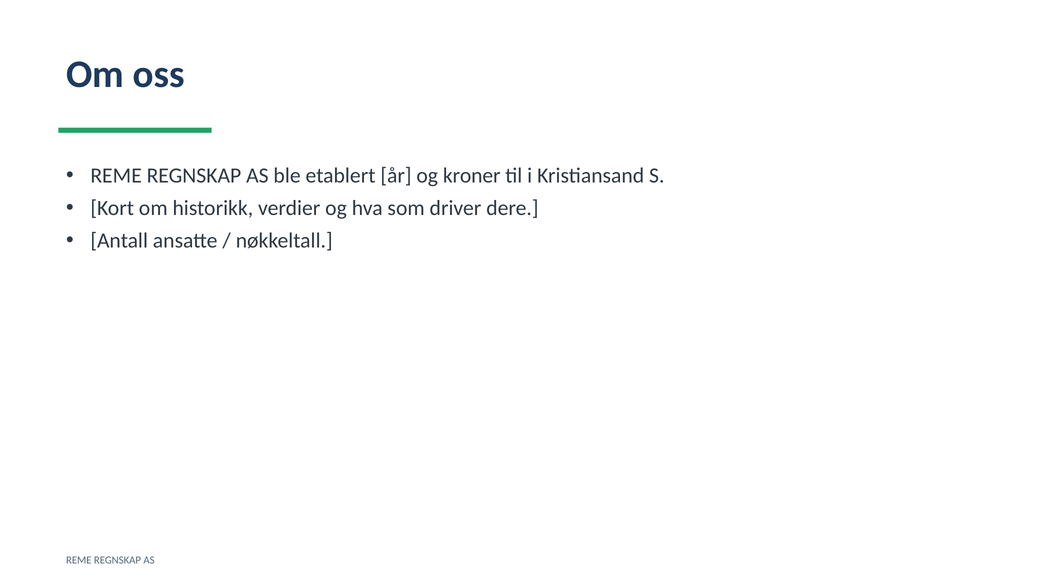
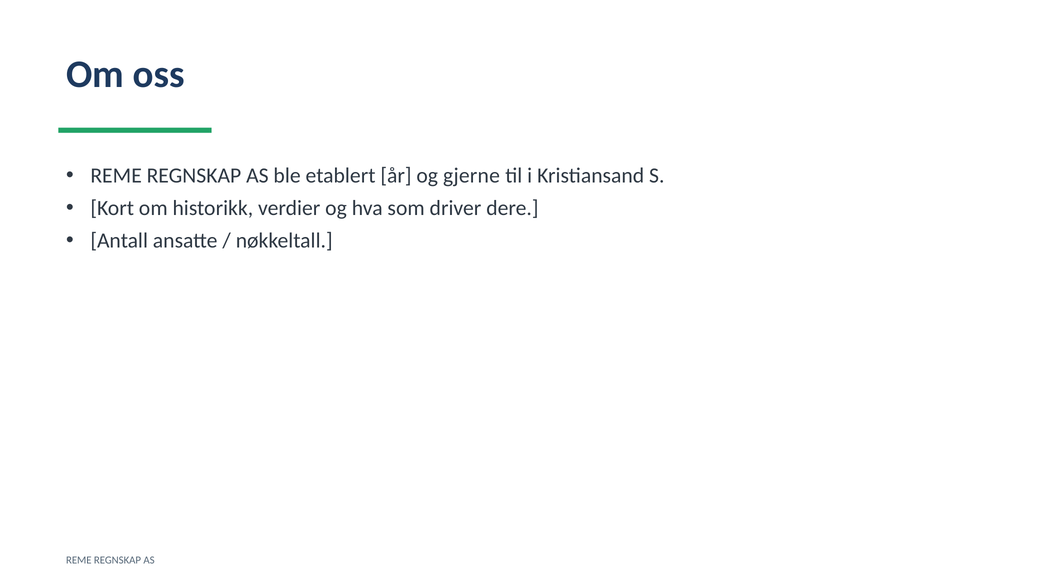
kroner: kroner -> gjerne (472, 176)
